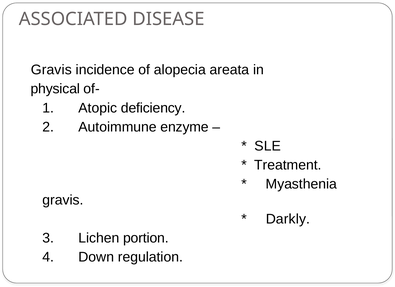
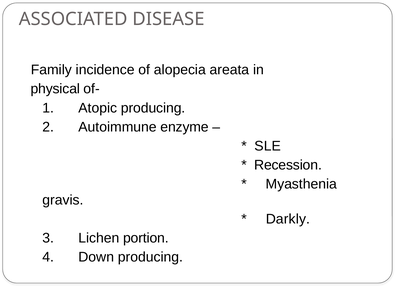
Gravis: Gravis -> Family (51, 70)
Atopic deficiency: deficiency -> producing (153, 108)
Treatment: Treatment -> Recession (288, 165)
Down regulation: regulation -> producing (150, 257)
